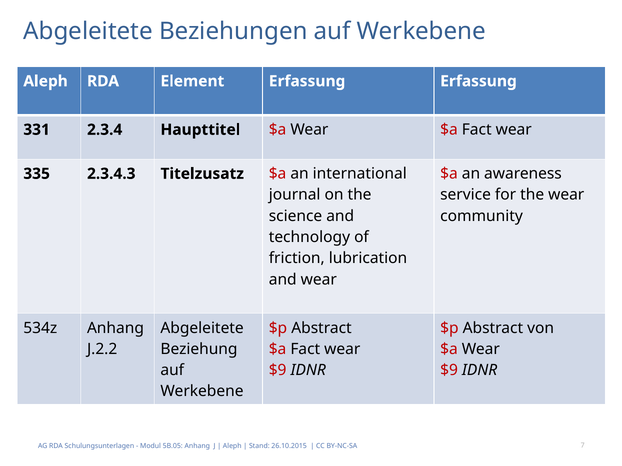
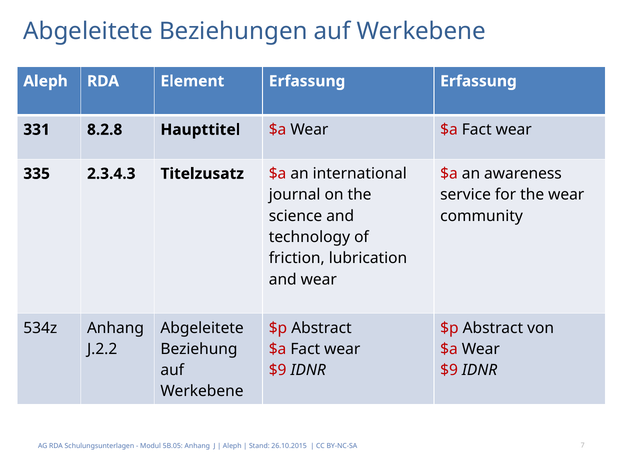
2.3.4: 2.3.4 -> 8.2.8 (105, 130)
